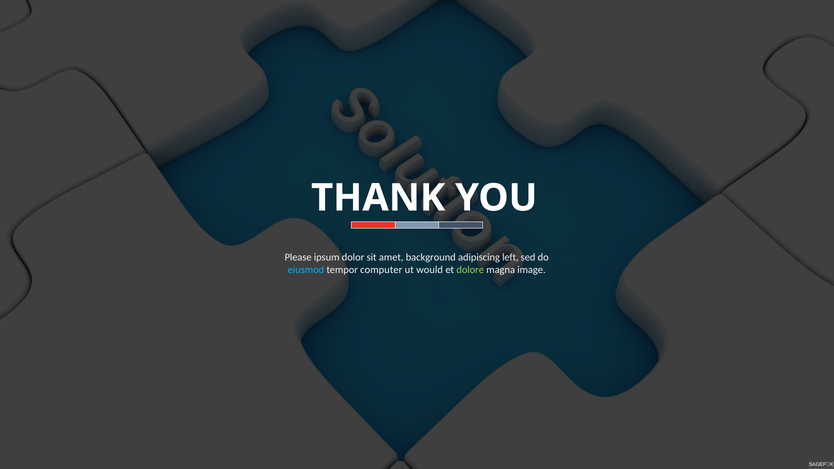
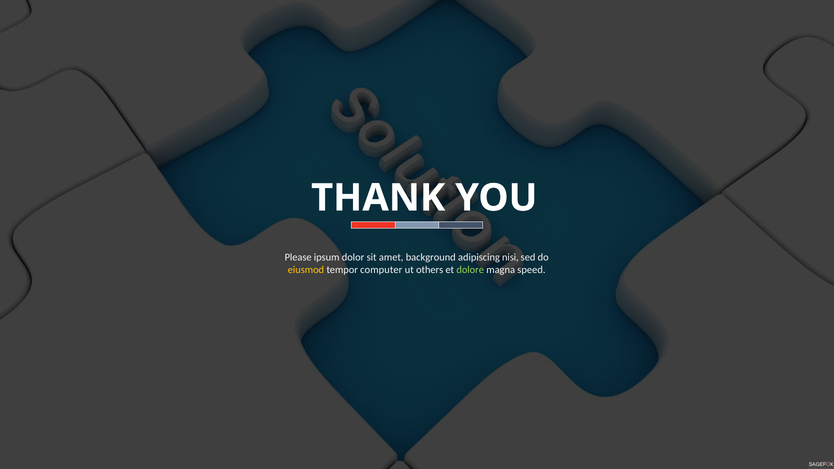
left: left -> nisi (510, 257)
eiusmod colour: light blue -> yellow (306, 270)
would: would -> others (430, 270)
image: image -> speed (531, 270)
